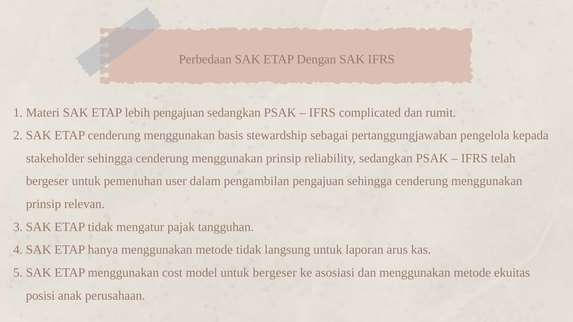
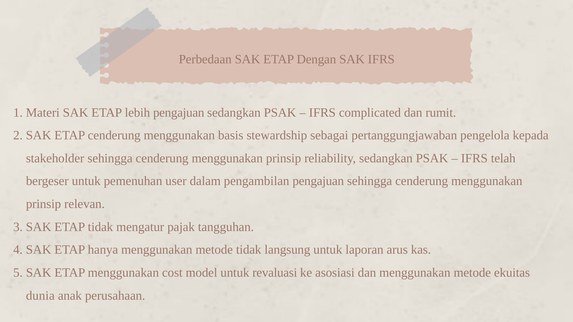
untuk bergeser: bergeser -> revaluasi (275, 273)
posisi: posisi -> dunia (40, 296)
